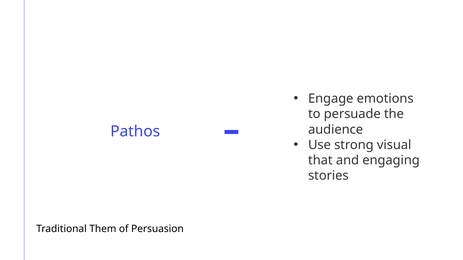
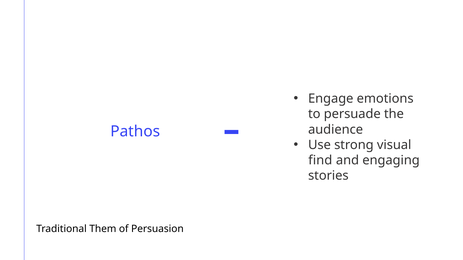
that: that -> find (320, 161)
